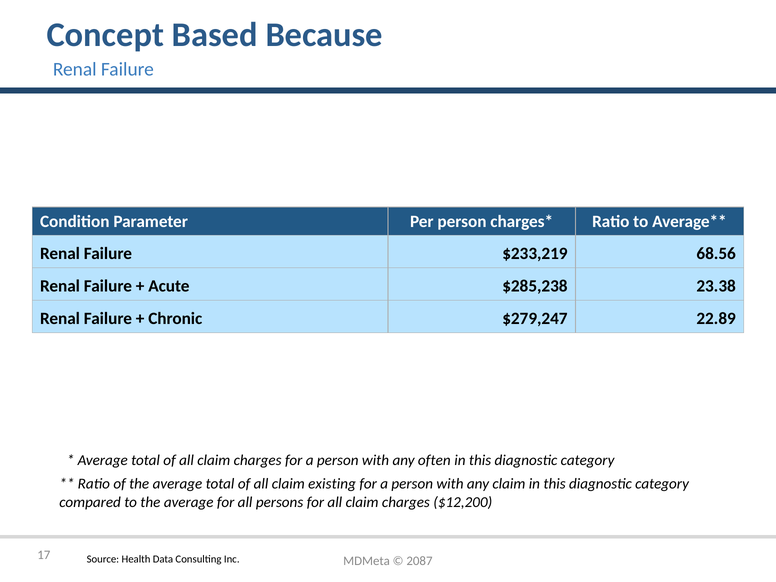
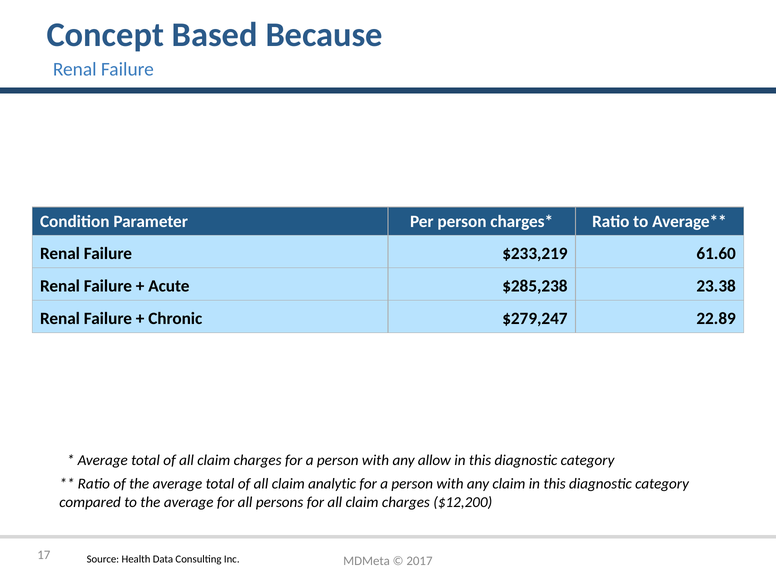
68.56: 68.56 -> 61.60 (716, 254)
often: often -> allow (434, 460)
existing: existing -> analytic (332, 484)
2087: 2087 -> 2017 (419, 561)
